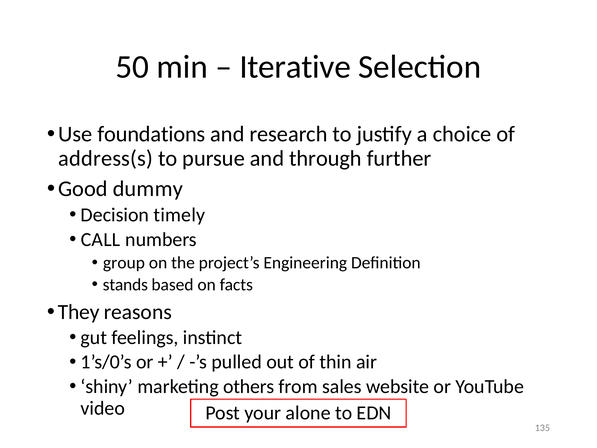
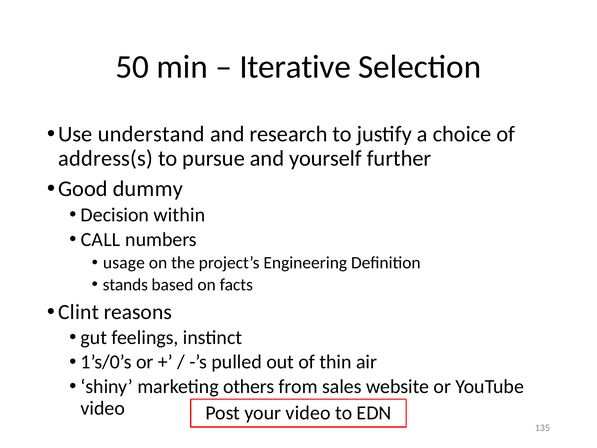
foundations: foundations -> understand (151, 134)
through: through -> yourself (326, 158)
timely: timely -> within (179, 215)
group: group -> usage (124, 263)
They: They -> Clint (79, 312)
your alone: alone -> video (308, 413)
